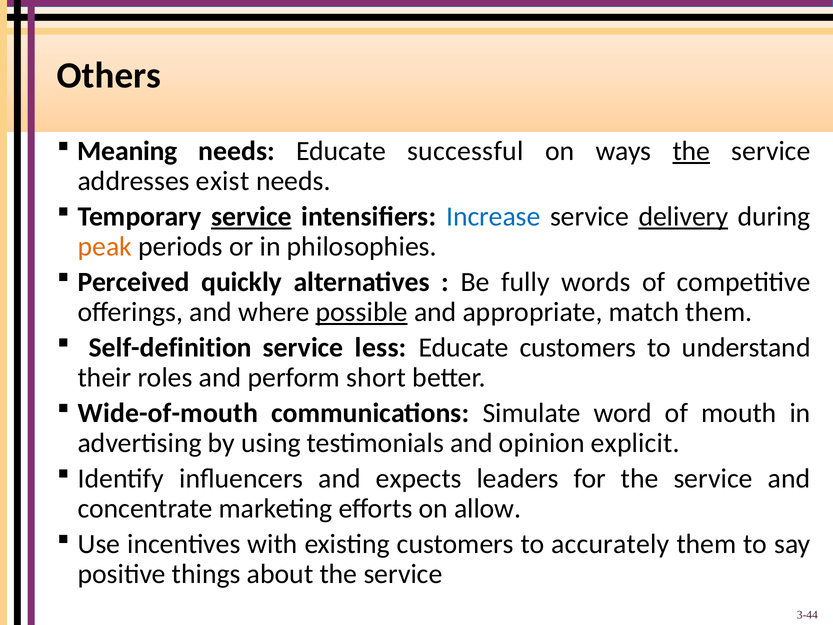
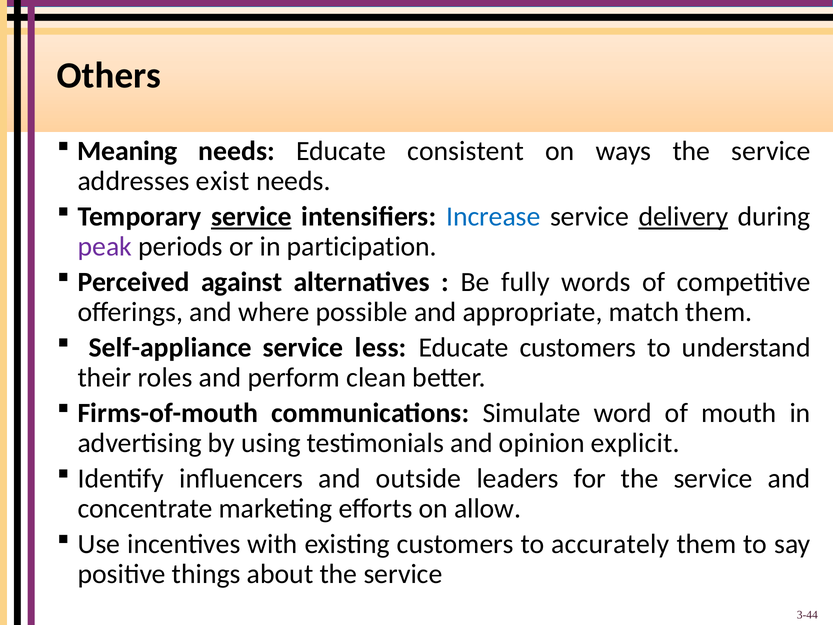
successful: successful -> consistent (466, 151)
the underline: present -> none (691, 151)
peak colour: orange -> purple (105, 246)
philosophies: philosophies -> participation (362, 246)
quickly: quickly -> against (242, 282)
possible underline: present -> none (362, 312)
Self-definition: Self-definition -> Self-appliance (170, 347)
short: short -> clean (376, 377)
Wide-of-mouth: Wide-of-mouth -> Firms-of-mouth (168, 413)
expects: expects -> outside (419, 478)
